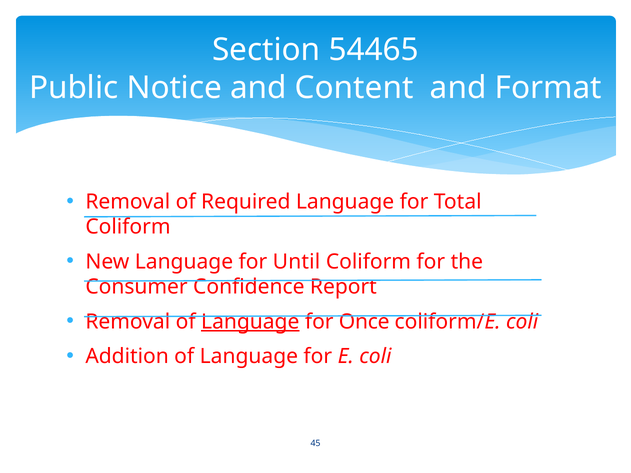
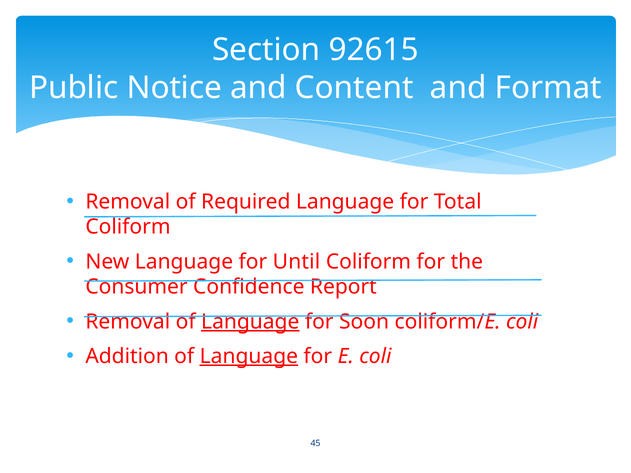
54465: 54465 -> 92615 (374, 50)
Once: Once -> Soon (364, 322)
Language underline: none -> present (249, 356)
